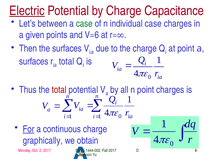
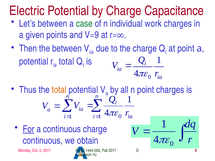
Electric underline: present -> none (27, 11)
individual case: case -> work (153, 24)
V=6: V=6 -> V=9 (92, 35)
the surfaces: surfaces -> between (67, 48)
surfaces: surfaces -> potential (34, 61)
total colour: red -> orange (59, 90)
graphically: graphically -> continuous (43, 141)
